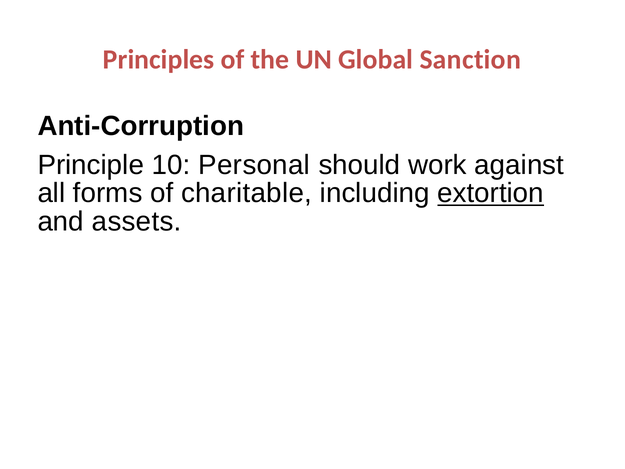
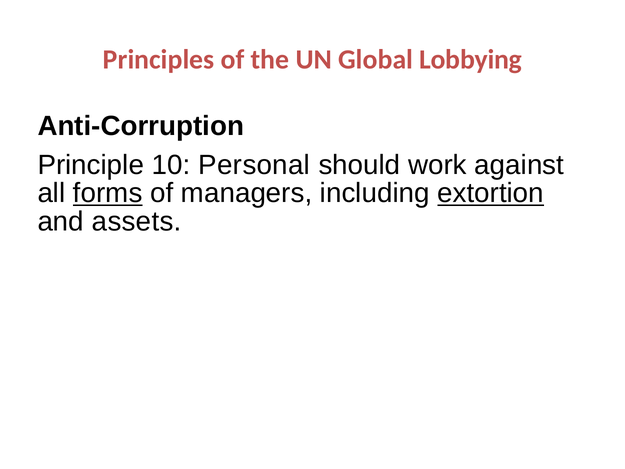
Sanction: Sanction -> Lobbying (471, 60)
forms underline: none -> present (108, 193)
charitable: charitable -> managers (247, 193)
